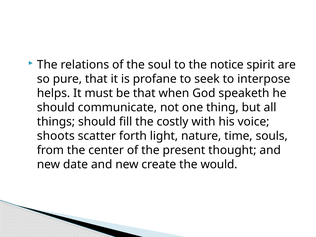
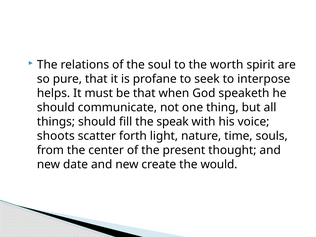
notice: notice -> worth (227, 65)
costly: costly -> speak (173, 122)
